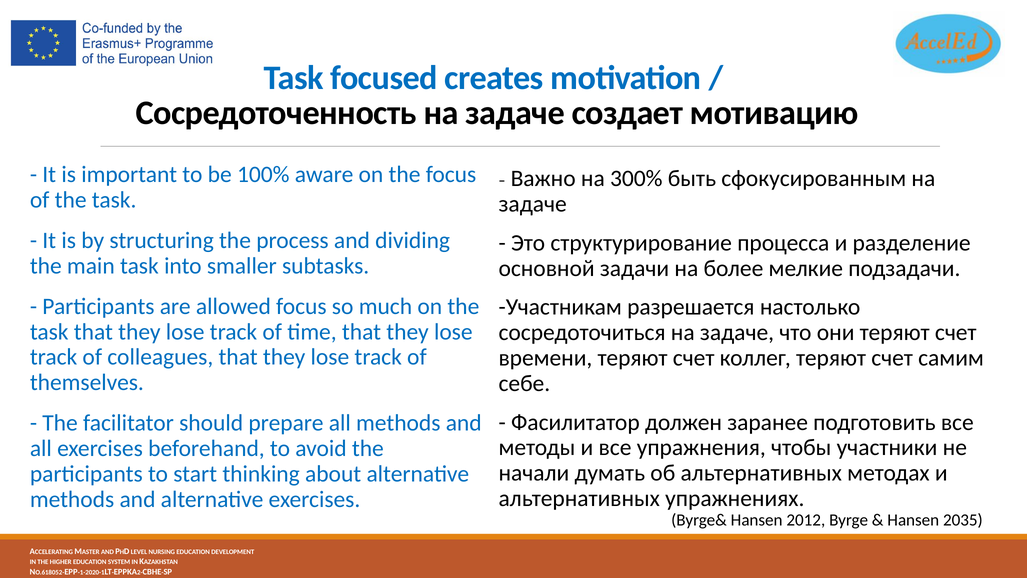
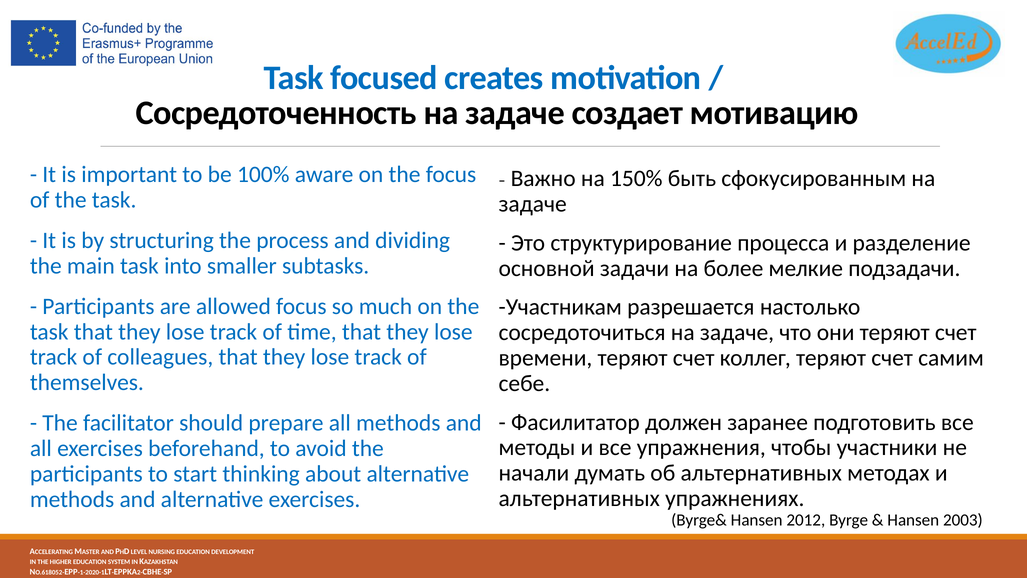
300%: 300% -> 150% (636, 178)
2035: 2035 -> 2003 (963, 520)
